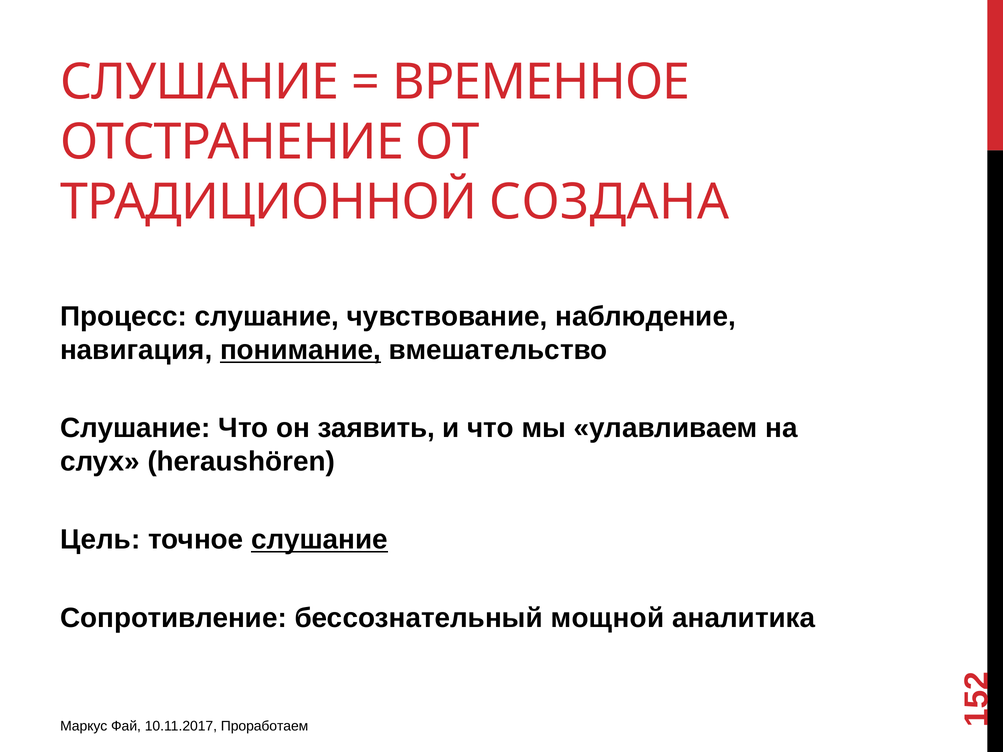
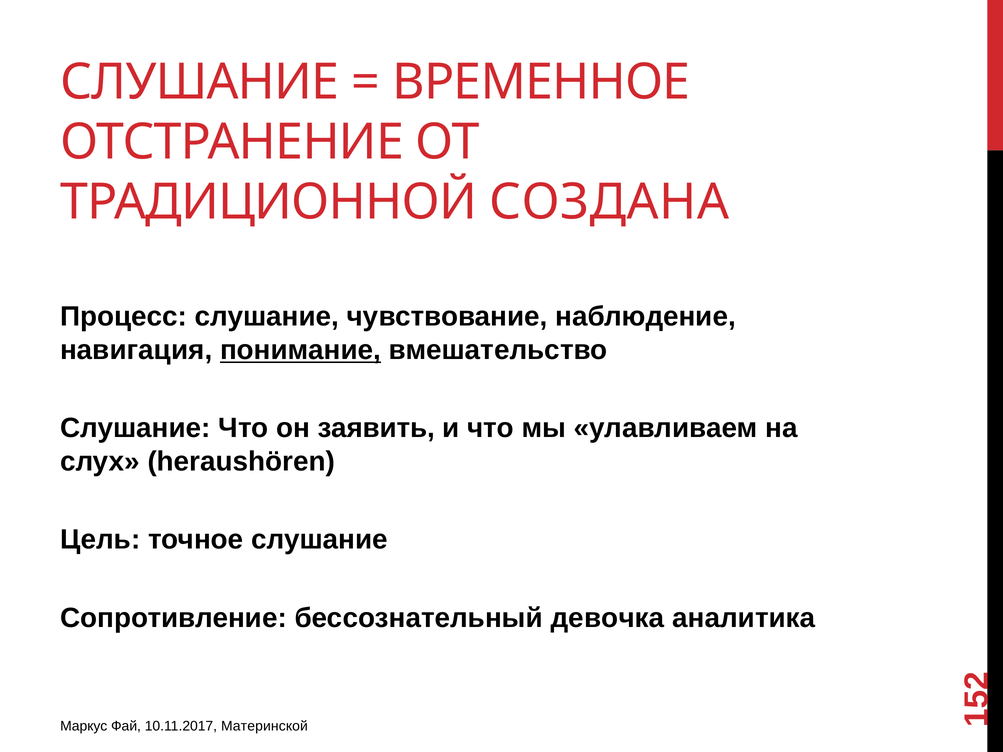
слушание underline: present -> none (320, 540)
мощной: мощной -> девочка (608, 618)
Проработаем: Проработаем -> Материнской (264, 727)
